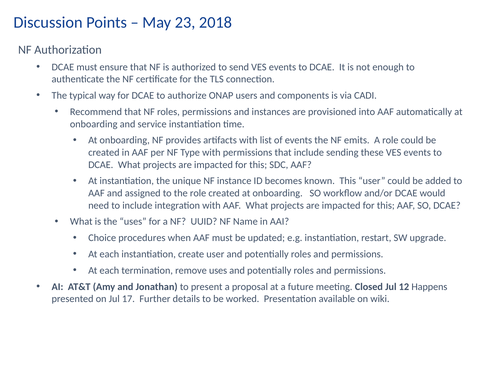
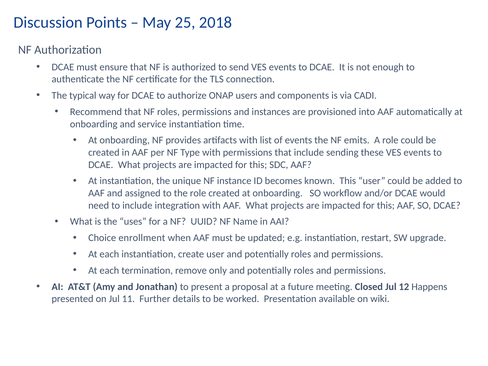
23: 23 -> 25 (185, 22)
procedures: procedures -> enrollment (142, 238)
remove uses: uses -> only (218, 270)
17: 17 -> 11 (128, 299)
